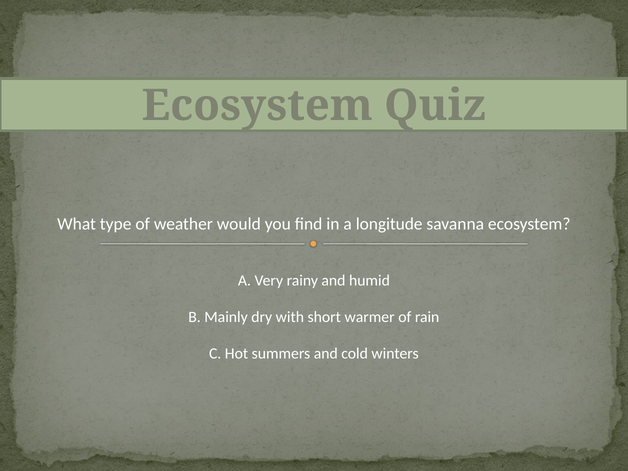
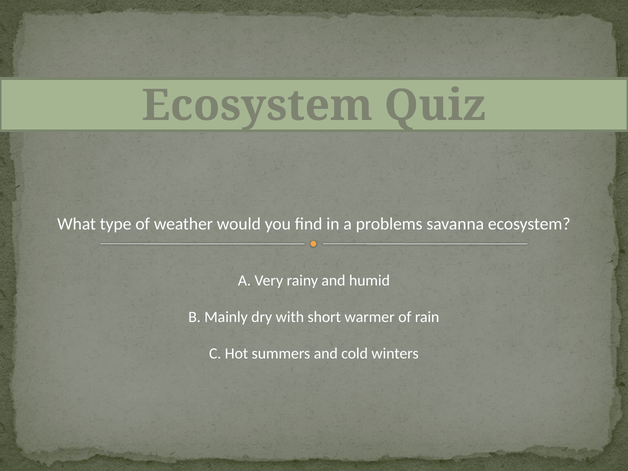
longitude: longitude -> problems (389, 224)
